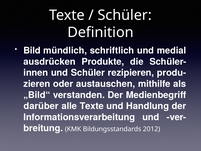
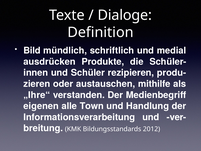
Schüler: Schüler -> Dialoge (125, 15)
„Bild“: „Bild“ -> „Ihre“ (37, 95)
darüber: darüber -> eigenen (41, 106)
alle Texte: Texte -> Town (92, 106)
